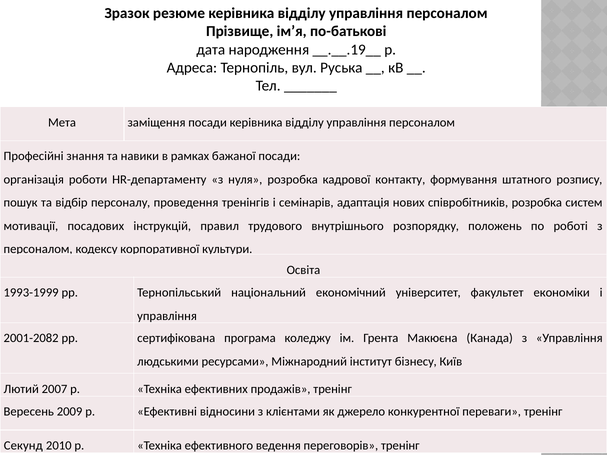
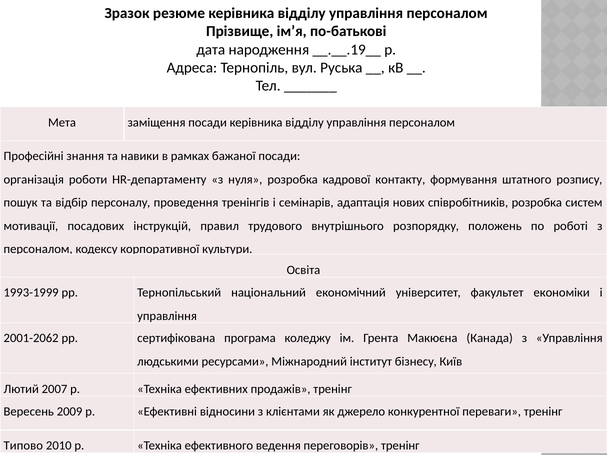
2001-2082: 2001-2082 -> 2001-2062 (31, 338)
Секунд: Секунд -> Типово (23, 446)
